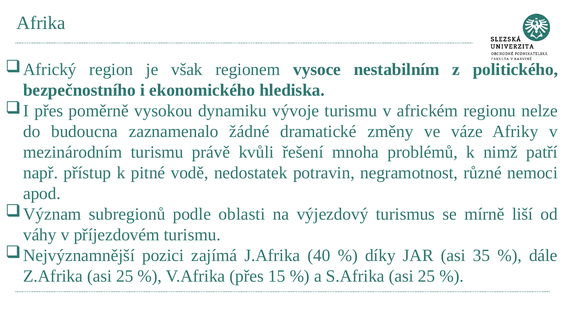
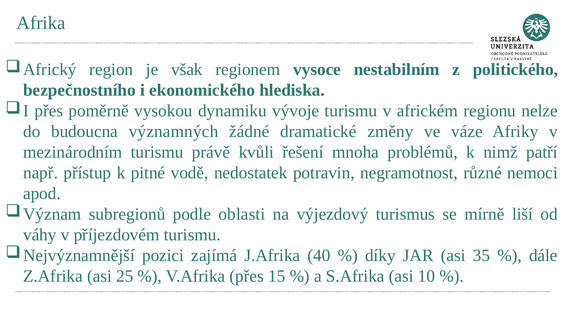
zaznamenalo: zaznamenalo -> významných (174, 132)
S.Afrika asi 25: 25 -> 10 (427, 276)
